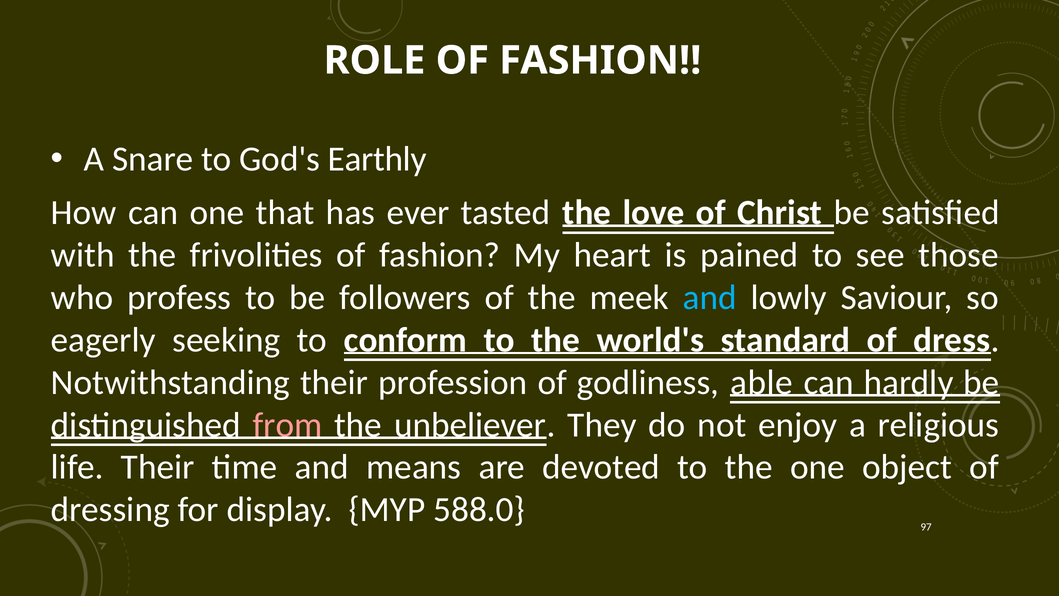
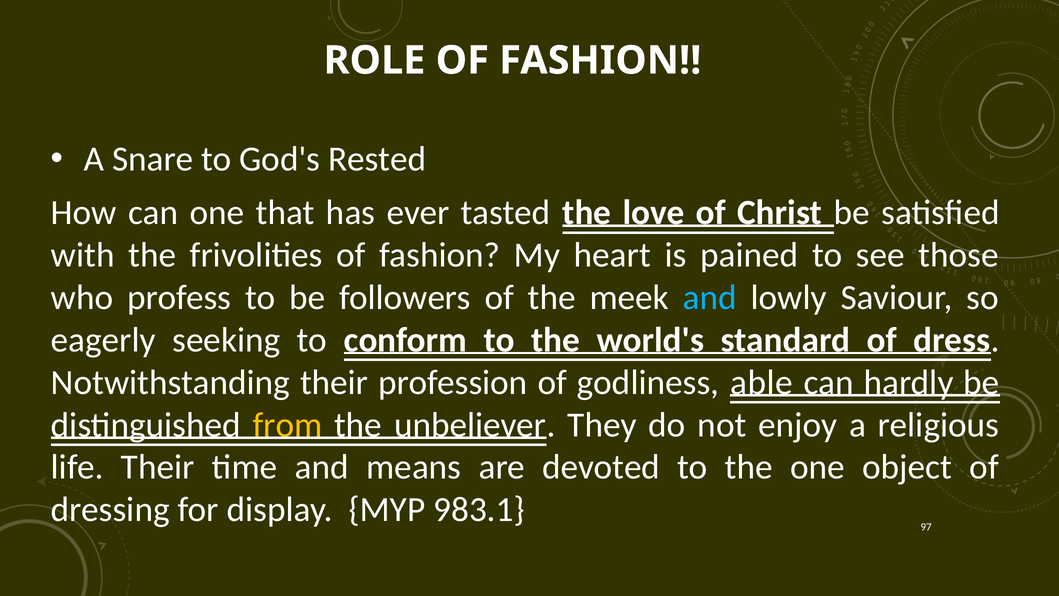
Earthly: Earthly -> Rested (377, 159)
from colour: pink -> yellow (288, 425)
588.0: 588.0 -> 983.1 (479, 509)
